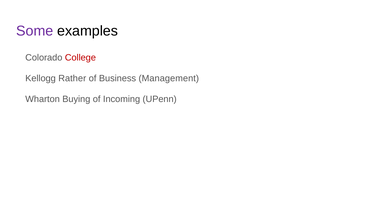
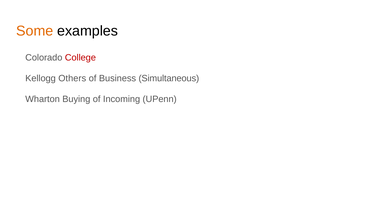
Some colour: purple -> orange (35, 31)
Rather: Rather -> Others (72, 78)
Management: Management -> Simultaneous (169, 78)
